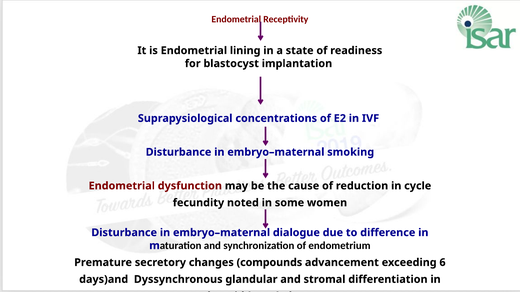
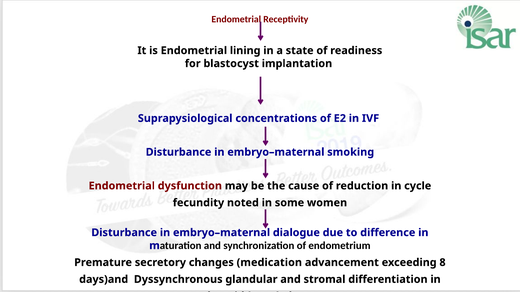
compounds: compounds -> medication (269, 263)
6: 6 -> 8 (443, 263)
